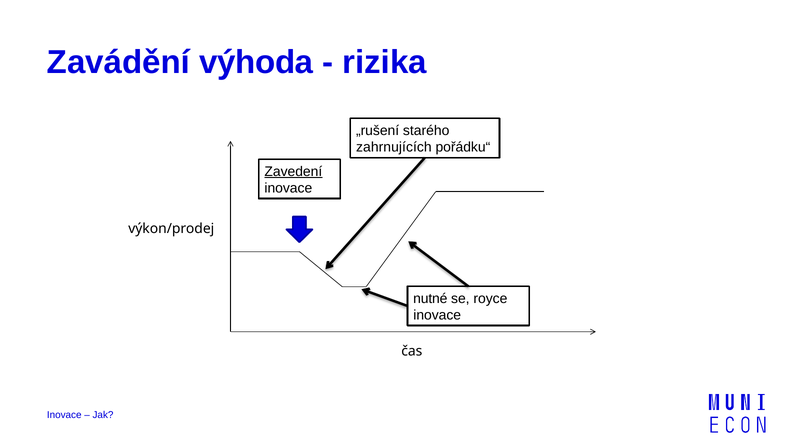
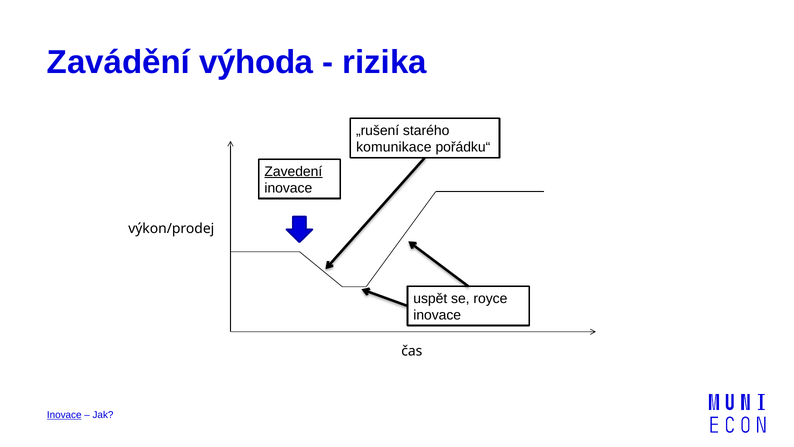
zahrnujících: zahrnujících -> komunikace (394, 147)
nutné: nutné -> uspět (430, 298)
Inovace underline: none -> present (64, 414)
